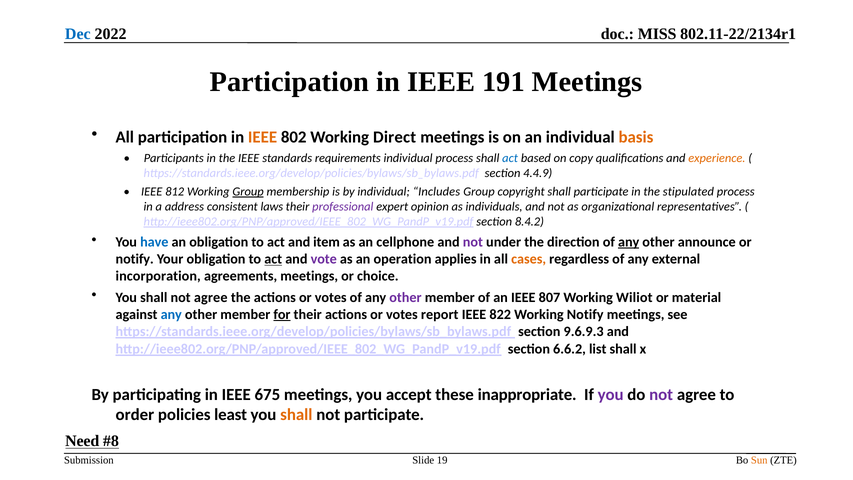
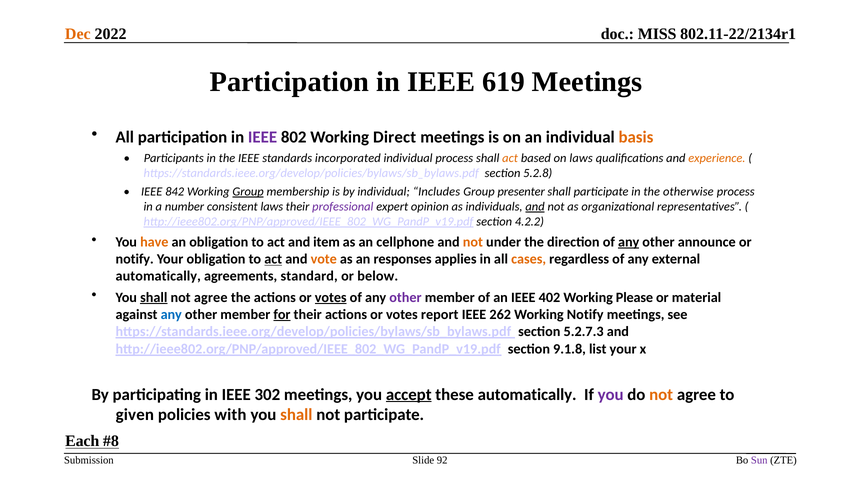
Dec colour: blue -> orange (78, 34)
191: 191 -> 619 (504, 82)
IEEE colour: orange -> purple (263, 137)
requirements: requirements -> incorporated (348, 158)
act colour: blue -> orange (510, 158)
on copy: copy -> laws (581, 158)
4.4.9: 4.4.9 -> 5.2.8 (538, 173)
812: 812 -> 842 (175, 192)
copyright: copyright -> presenter (521, 192)
stipulated: stipulated -> otherwise (688, 192)
address: address -> number (185, 206)
and underline: none -> present (535, 206)
8.4.2: 8.4.2 -> 4.2.2 (529, 221)
have colour: blue -> orange (154, 242)
not colour: purple -> orange (473, 242)
vote colour: purple -> orange (324, 259)
operation: operation -> responses (403, 259)
incorporation: incorporation -> automatically (158, 276)
agreements meetings: meetings -> standard (309, 276)
choice: choice -> below (378, 276)
shall underline: none -> present (154, 297)
votes underline: none -> present (331, 297)
807: 807 -> 402 (550, 297)
Wiliot: Wiliot -> Please (635, 297)
822: 822 -> 262 (500, 314)
9.6.9.3: 9.6.9.3 -> 5.2.7.3 (584, 331)
6.6.2: 6.6.2 -> 9.1.8 (569, 349)
list shall: shall -> your (623, 349)
675: 675 -> 302 (267, 394)
accept underline: none -> present (409, 394)
these inappropriate: inappropriate -> automatically (527, 394)
not colour: purple -> orange (661, 394)
order: order -> given (135, 415)
least: least -> with (230, 415)
Need: Need -> Each (82, 441)
19: 19 -> 92 (442, 460)
Sun colour: orange -> purple (759, 460)
